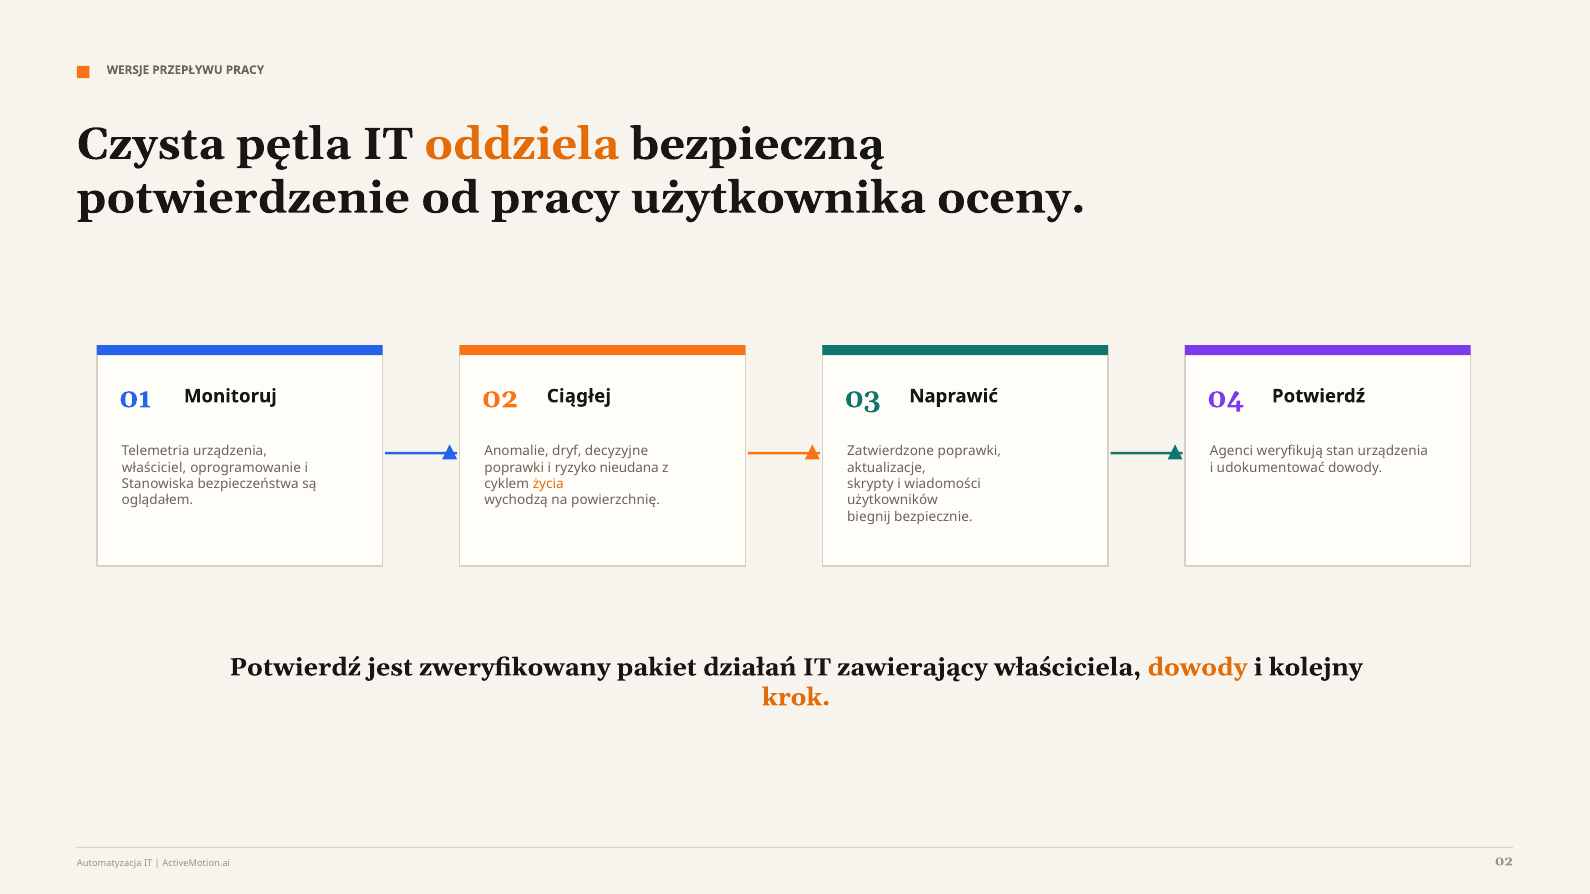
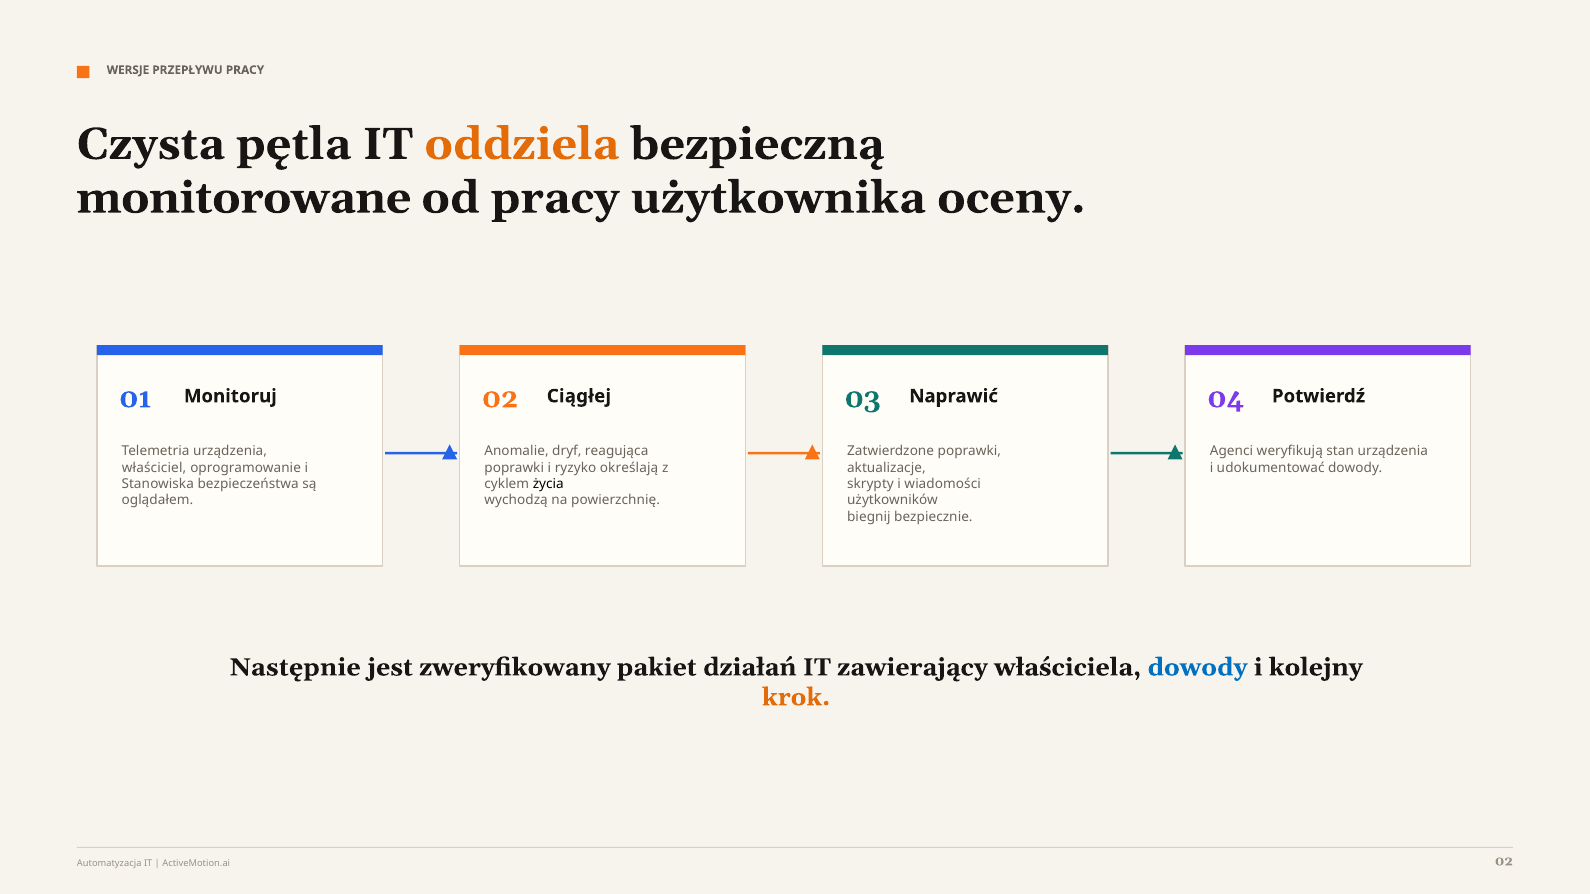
potwierdzenie: potwierdzenie -> monitorowane (244, 198)
decyzyjne: decyzyjne -> reagująca (617, 451)
nieudana: nieudana -> określają (629, 468)
życia colour: orange -> black (548, 484)
Potwierdź: Potwierdź -> Następnie (295, 668)
dowody colour: orange -> blue (1197, 668)
